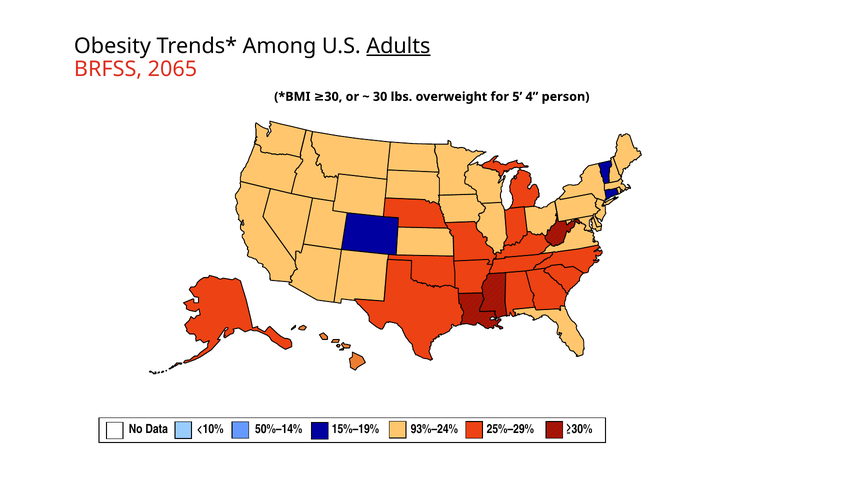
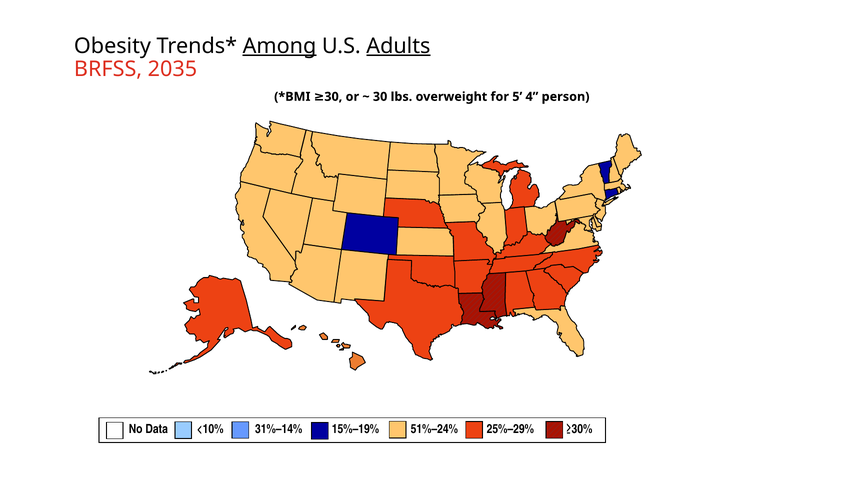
Among underline: none -> present (280, 46)
2065: 2065 -> 2035 (172, 69)
50%–14%: 50%–14% -> 31%–14% (279, 429)
93%–24%: 93%–24% -> 51%–24% (434, 429)
